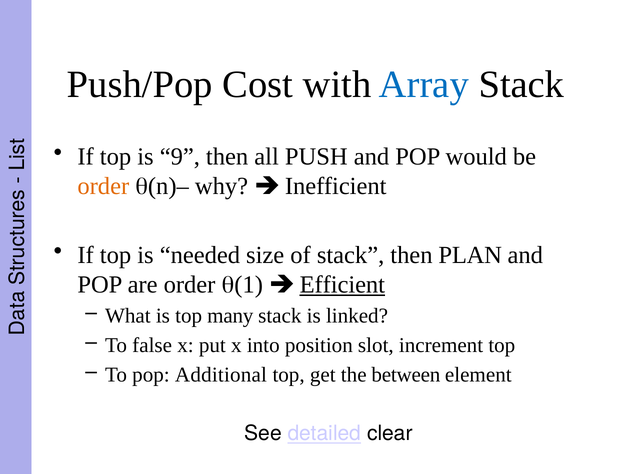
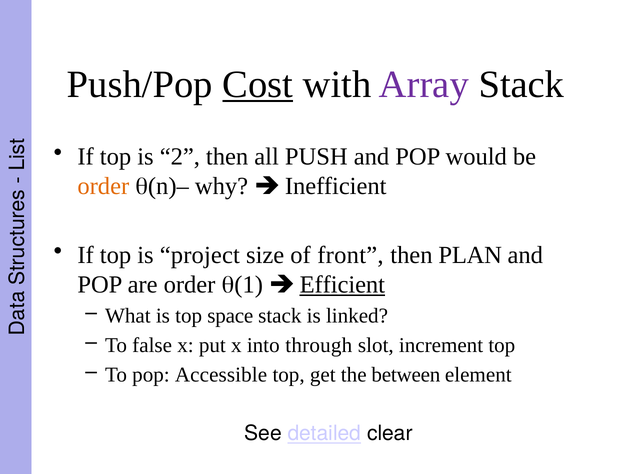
Cost underline: none -> present (258, 84)
Array colour: blue -> purple (424, 84)
9: 9 -> 2 (180, 157)
needed: needed -> project (200, 255)
of stack: stack -> front (350, 255)
many: many -> space (230, 316)
position: position -> through (319, 345)
Additional: Additional -> Accessible (221, 375)
